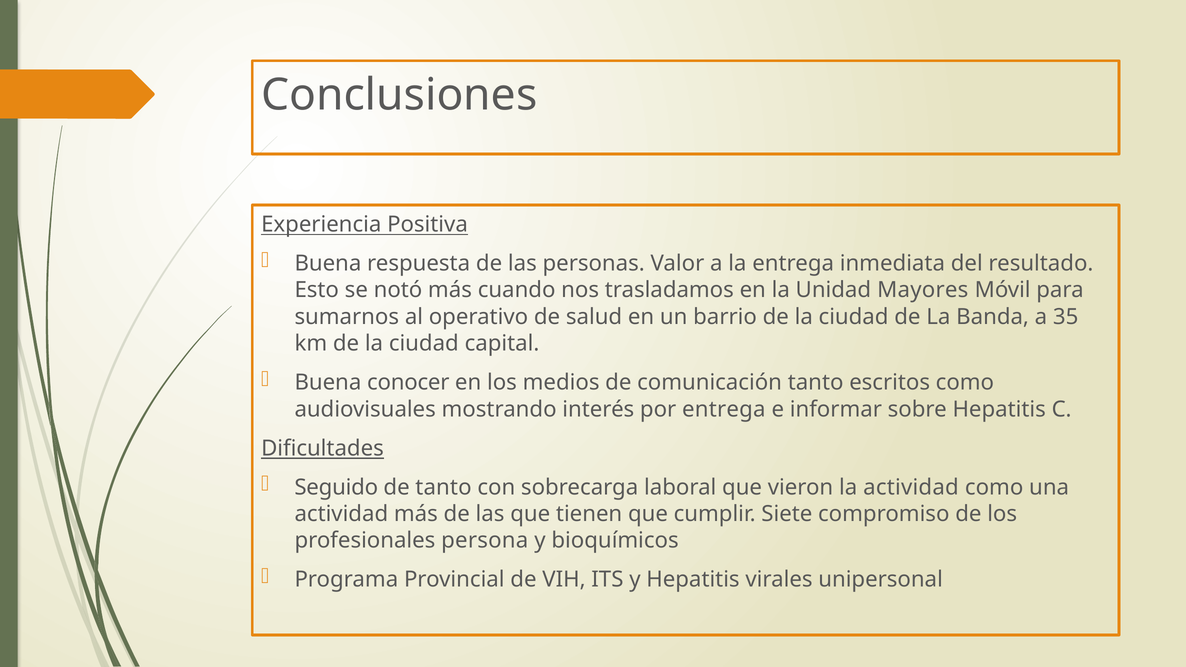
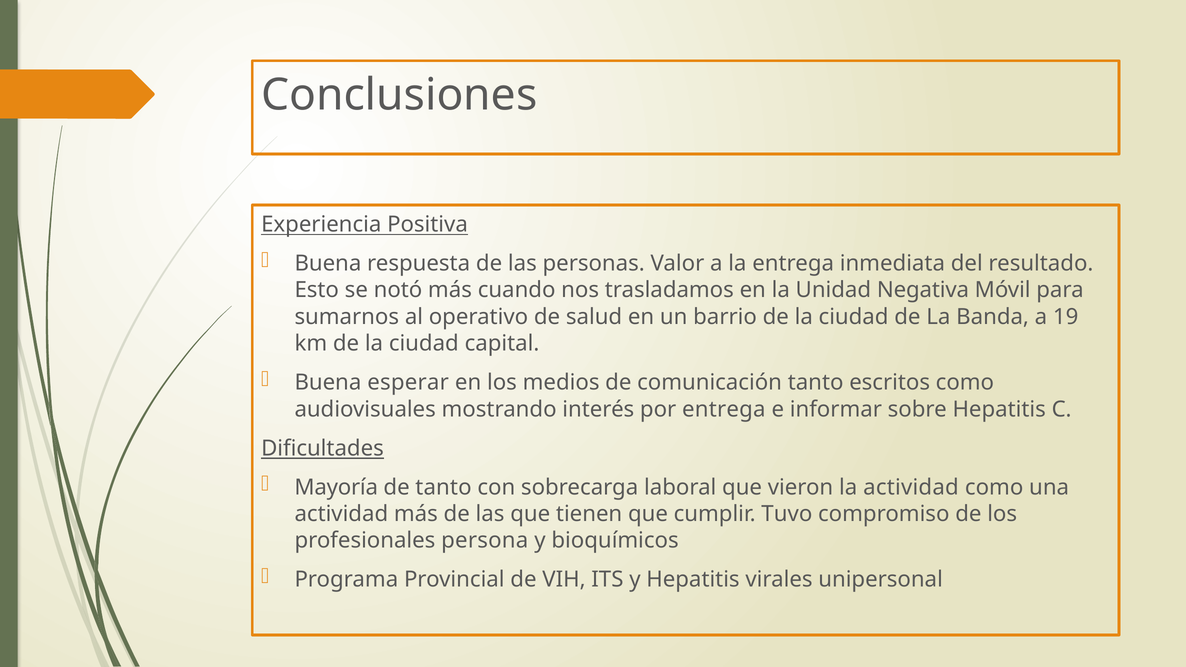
Mayores: Mayores -> Negativa (923, 290)
35: 35 -> 19 (1066, 317)
conocer: conocer -> esperar (408, 383)
Seguido: Seguido -> Mayoría (336, 487)
Siete: Siete -> Tuvo (787, 514)
